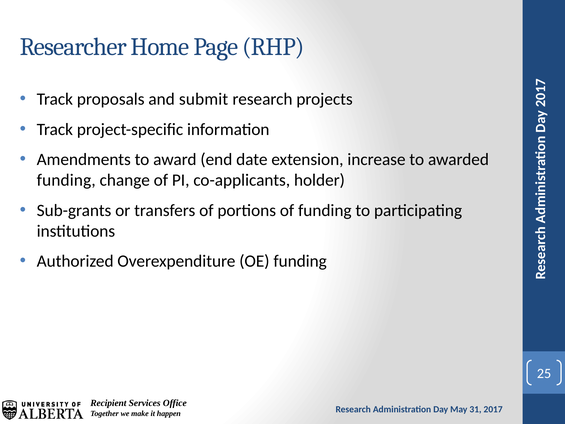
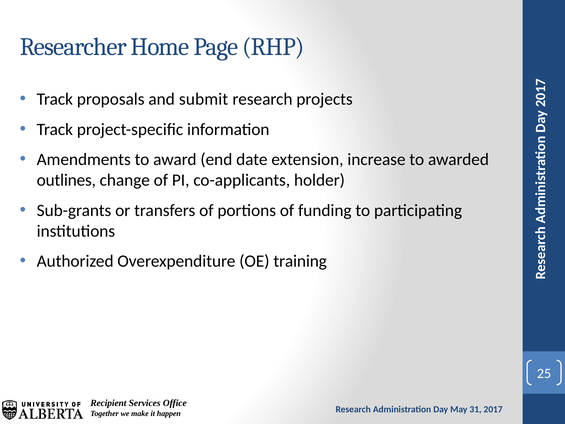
funding: funding -> outlines (66, 180)
OE funding: funding -> training (300, 261)
